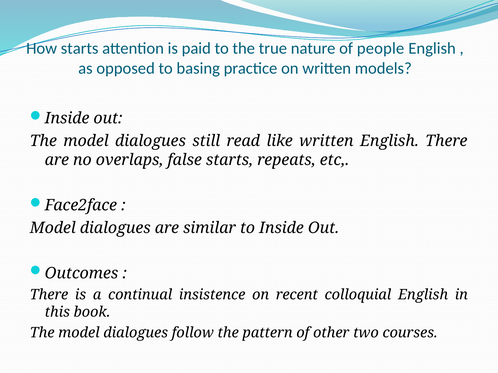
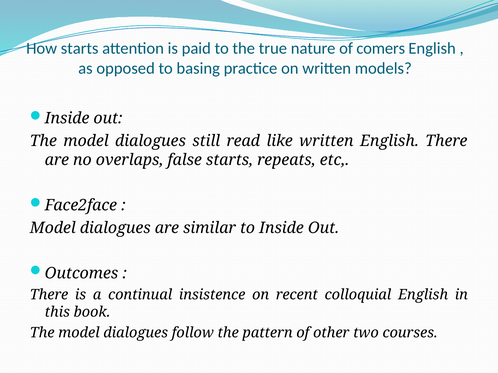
people: people -> comers (381, 48)
